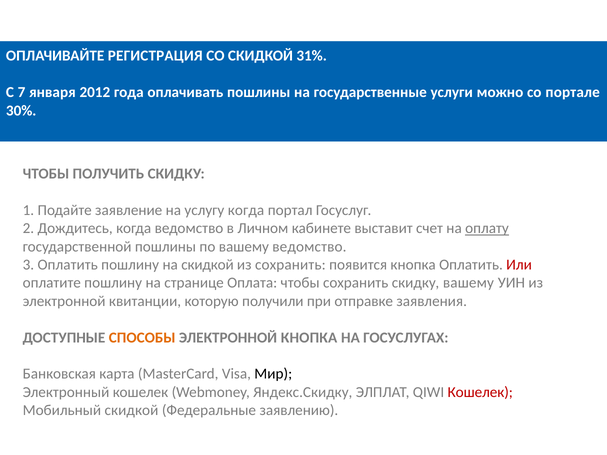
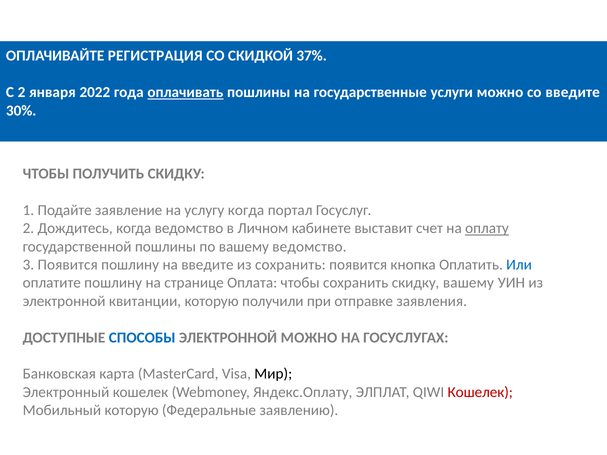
31%: 31% -> 37% (312, 56)
С 7: 7 -> 2 (22, 92)
2012: 2012 -> 2022 (95, 92)
оплачивать underline: none -> present (185, 92)
со портале: портале -> введите (573, 92)
3 Оплатить: Оплатить -> Появится (68, 265)
на скидкой: скидкой -> введите (207, 265)
Или colour: red -> blue (519, 265)
СПОСОБЫ colour: orange -> blue (142, 338)
ЭЛЕКТРОННОЙ КНОПКА: КНОПКА -> МОЖНО (309, 338)
Яндекс.Скидку: Яндекс.Скидку -> Яндекс.Оплату (303, 392)
Мобильный скидкой: скидкой -> которую (132, 411)
